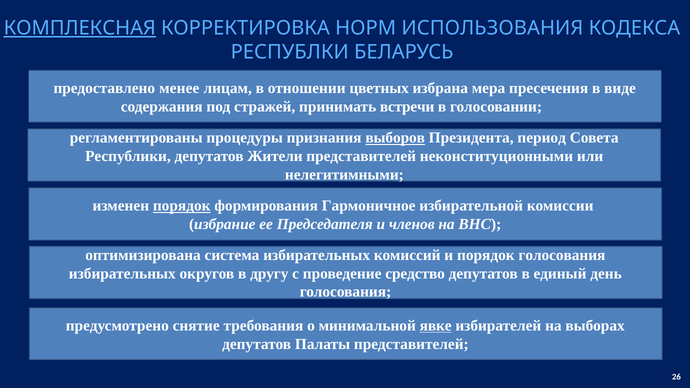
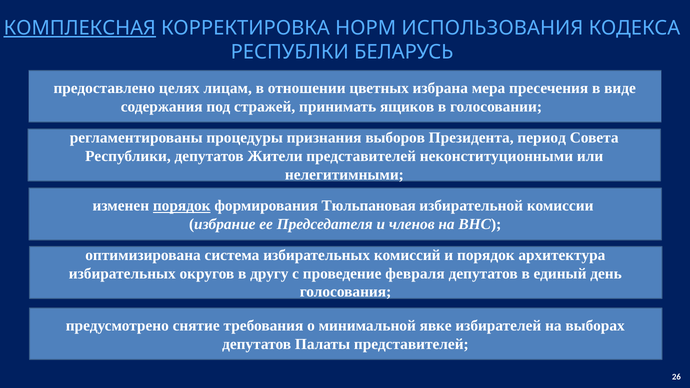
менее: менее -> целях (179, 88)
встречи: встречи -> ящиков (407, 107)
выборов underline: present -> none (395, 138)
Гармоничное: Гармоничное -> Тюльпановая (369, 206)
порядок голосования: голосования -> архитектура (562, 255)
средство: средство -> февраля (415, 274)
явке underline: present -> none (436, 326)
